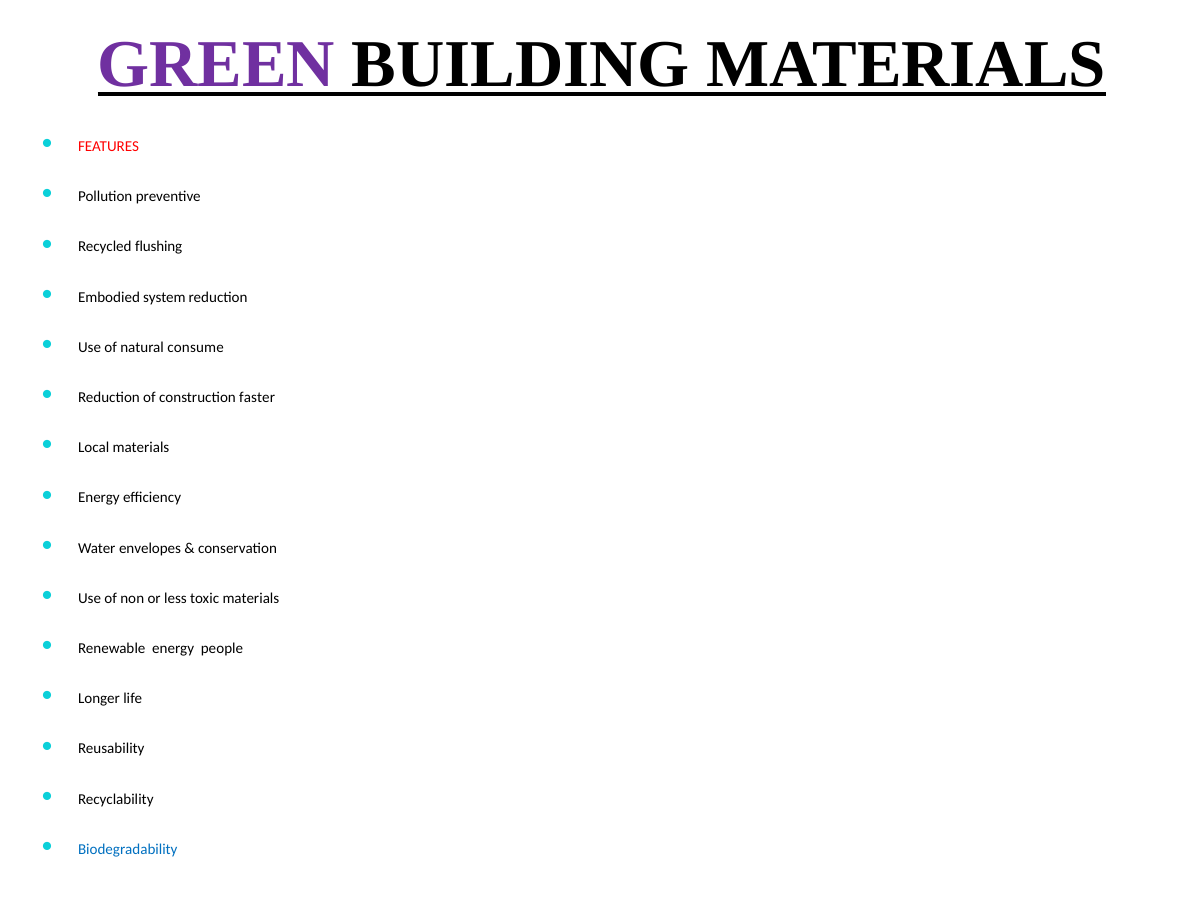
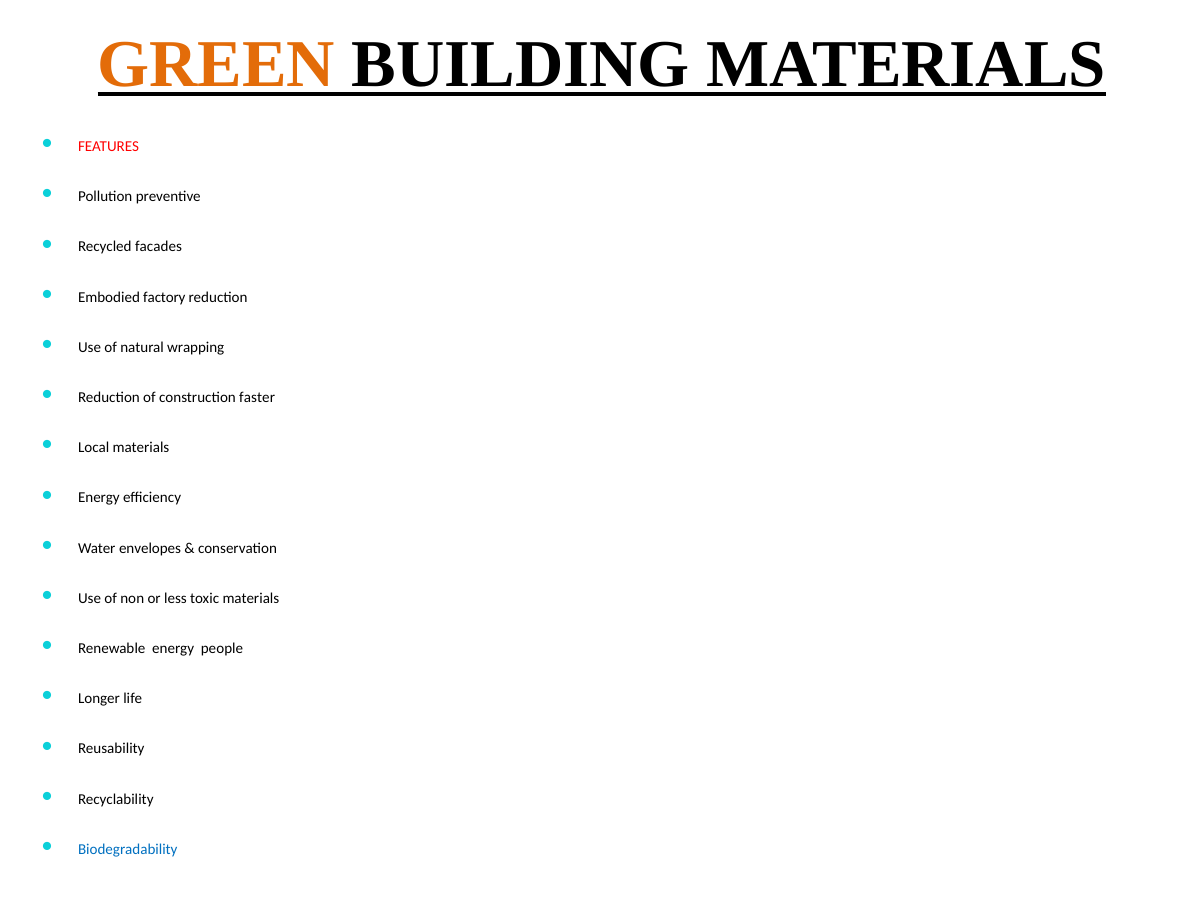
GREEN colour: purple -> orange (216, 65)
flushing: flushing -> facades (159, 247)
system: system -> factory (164, 297)
consume: consume -> wrapping (196, 347)
